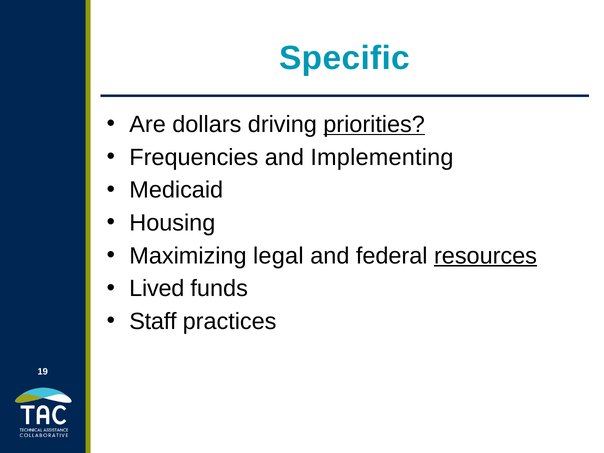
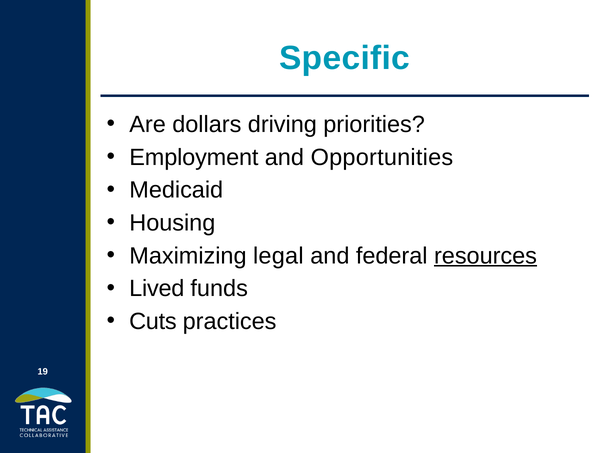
priorities underline: present -> none (374, 124)
Frequencies: Frequencies -> Employment (194, 157)
Implementing: Implementing -> Opportunities (382, 157)
Staff: Staff -> Cuts (153, 321)
